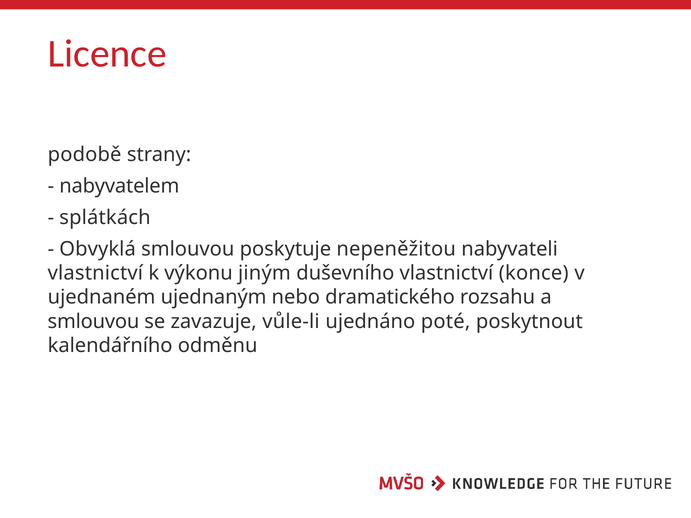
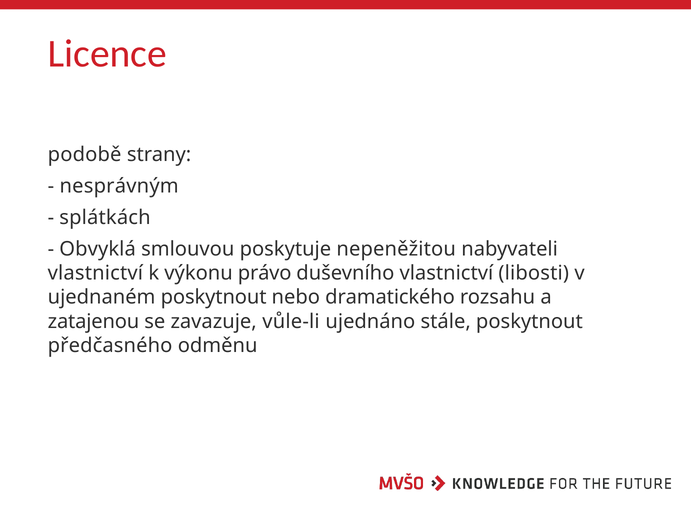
nabyvatelem: nabyvatelem -> nesprávným (119, 186)
jiným: jiným -> právo (265, 273)
konce: konce -> libosti (534, 273)
ujednaném ujednaným: ujednaným -> poskytnout (214, 297)
smlouvou: smlouvou -> zatajenou (93, 322)
poté: poté -> stále (446, 322)
kalendářního: kalendářního -> předčasného (110, 346)
